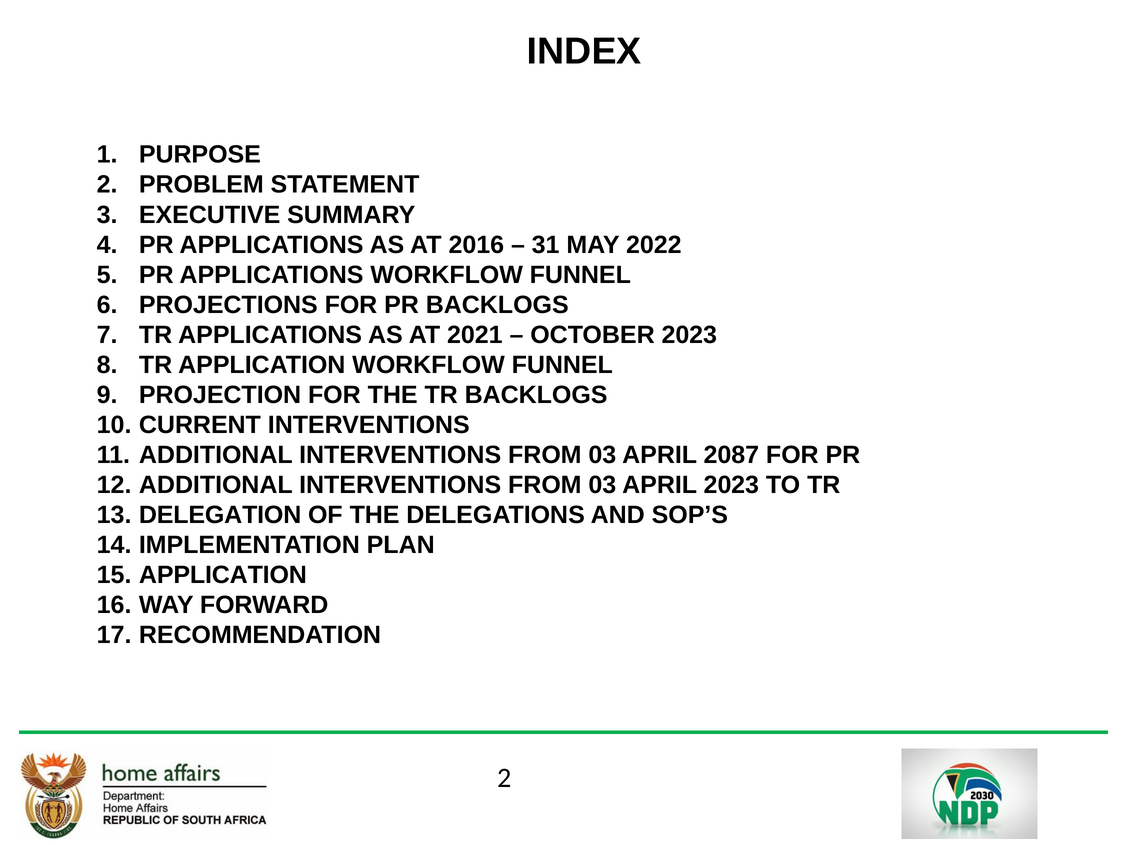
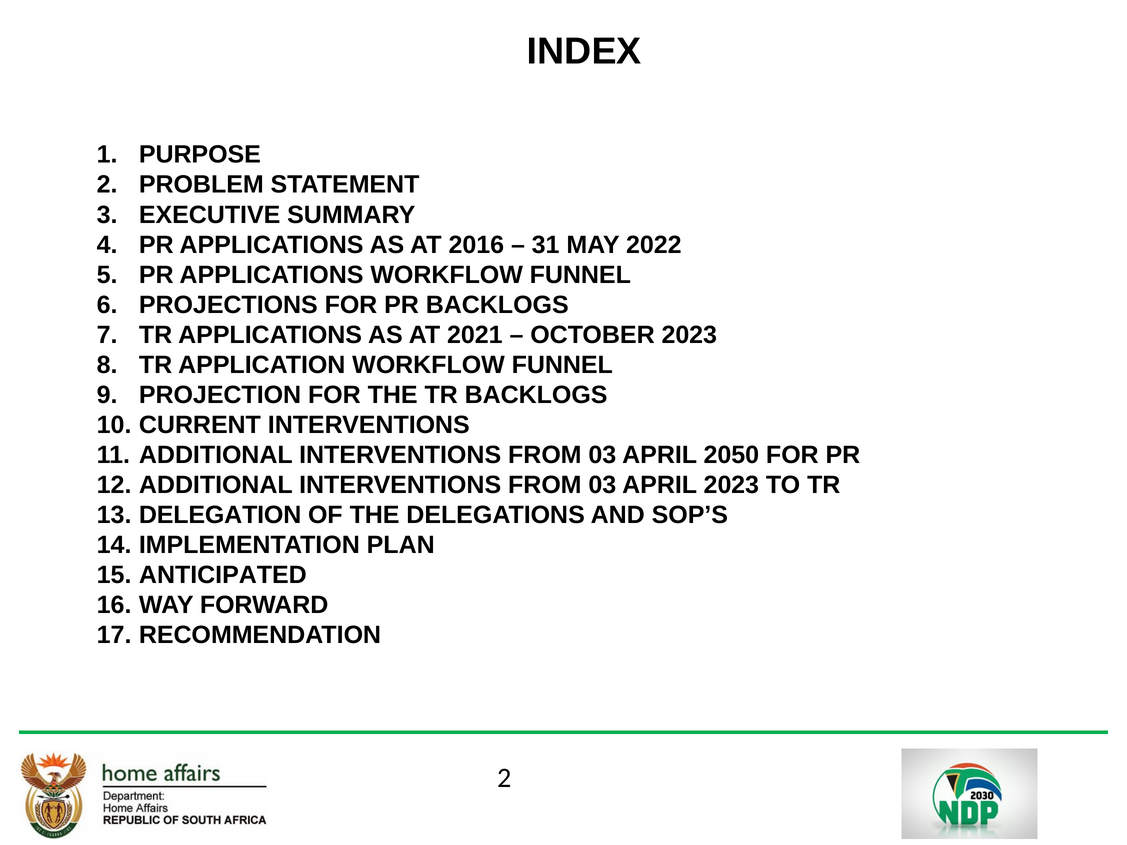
2087: 2087 -> 2050 (731, 455)
APPLICATION: APPLICATION -> ANTICIPATED (223, 575)
